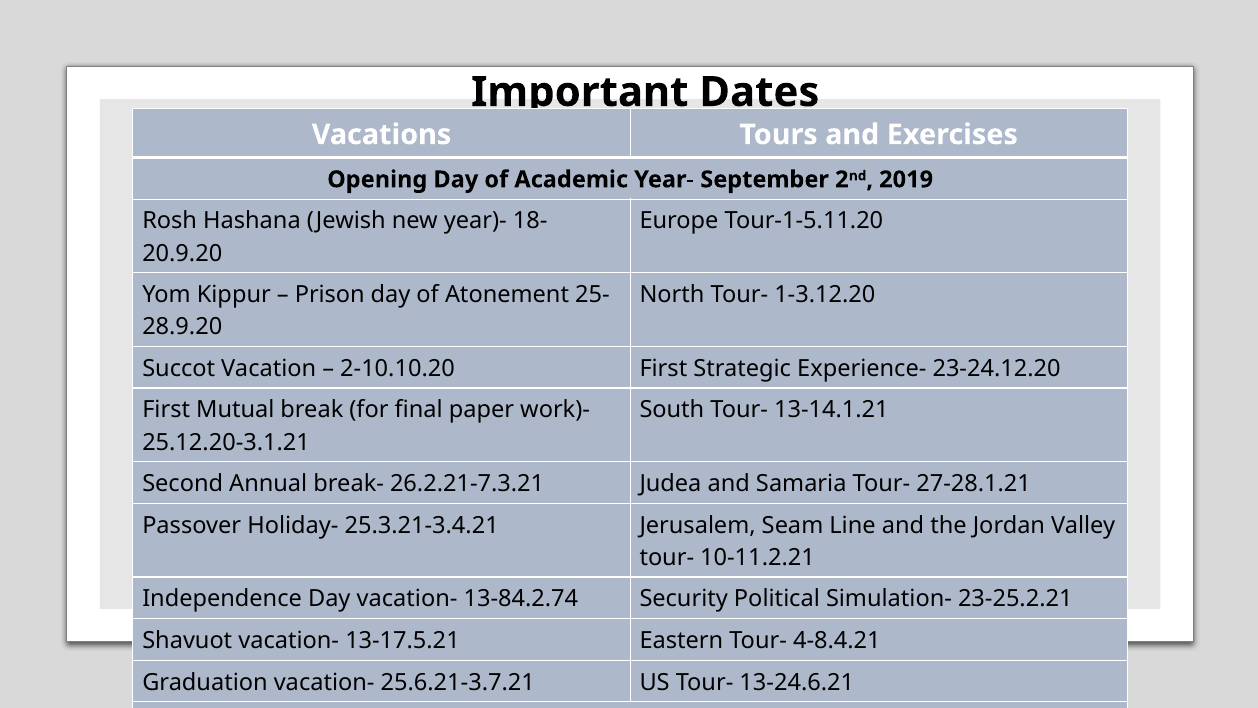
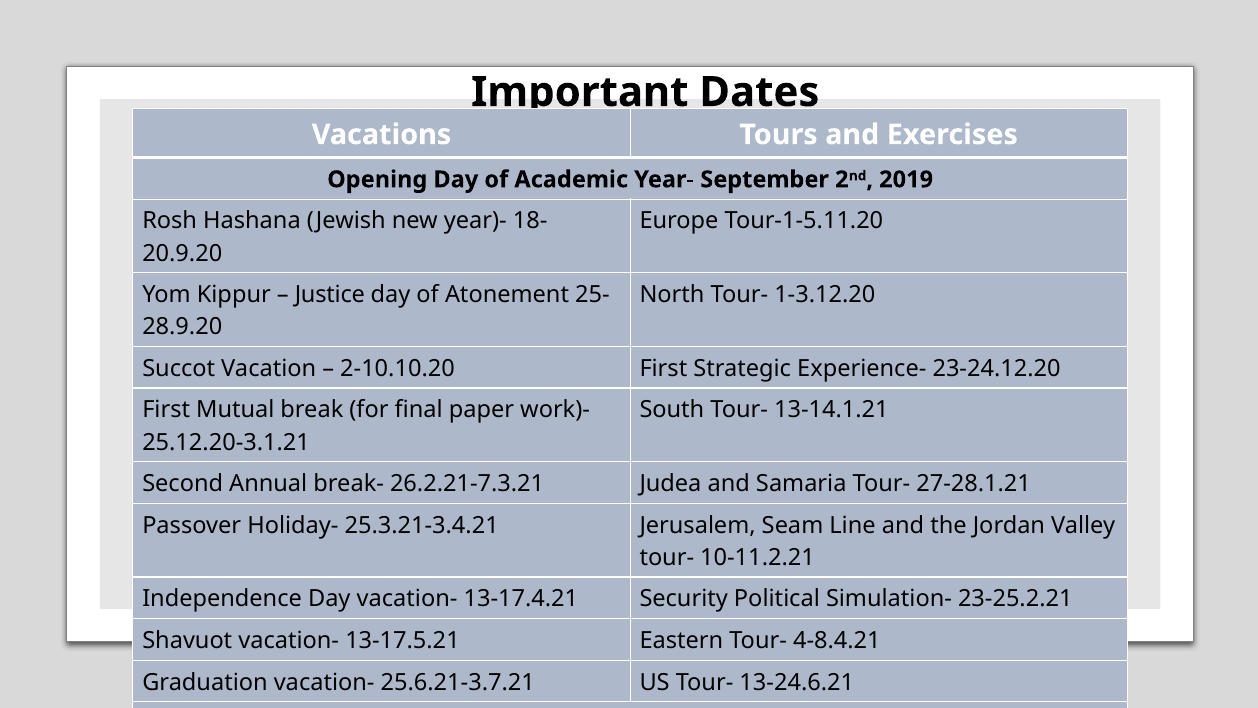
Prison: Prison -> Justice (330, 295)
13-84.2.74: 13-84.2.74 -> 13-17.4.21 (521, 599)
